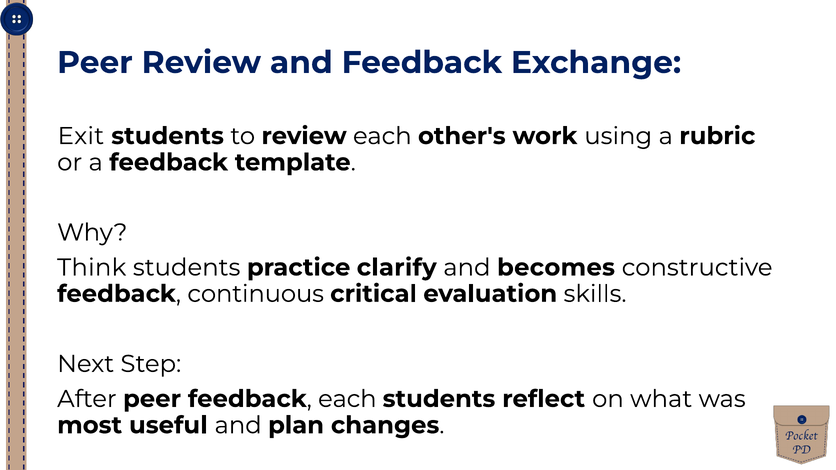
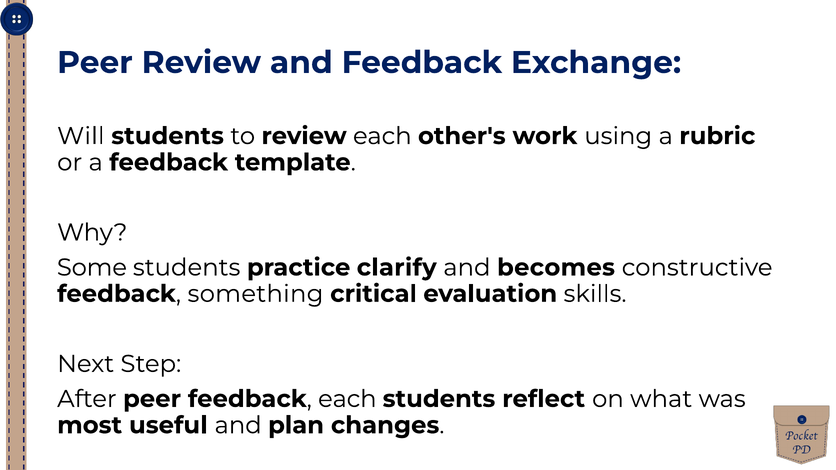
Exit: Exit -> Will (81, 136)
Think: Think -> Some (92, 268)
continuous: continuous -> something (255, 294)
